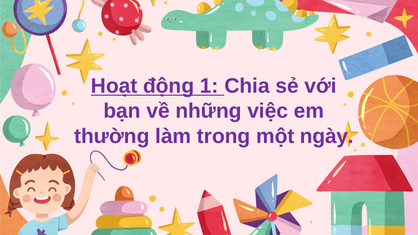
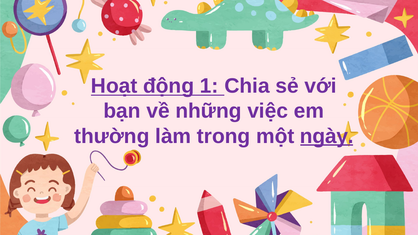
ngày underline: none -> present (327, 136)
